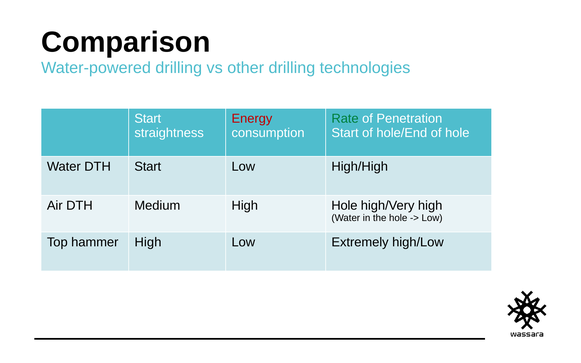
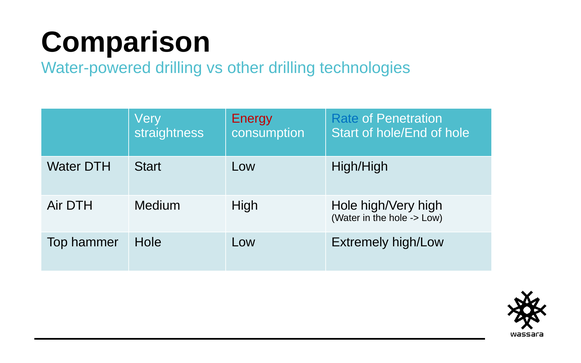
Start: Start -> Very (148, 119)
Rate colour: green -> blue (345, 119)
hammer High: High -> Hole (148, 242)
